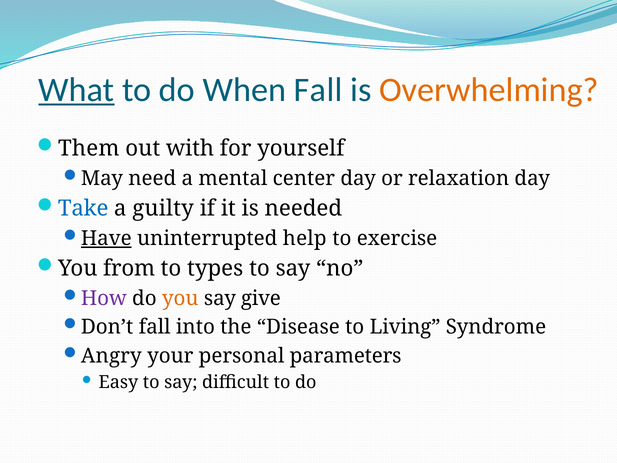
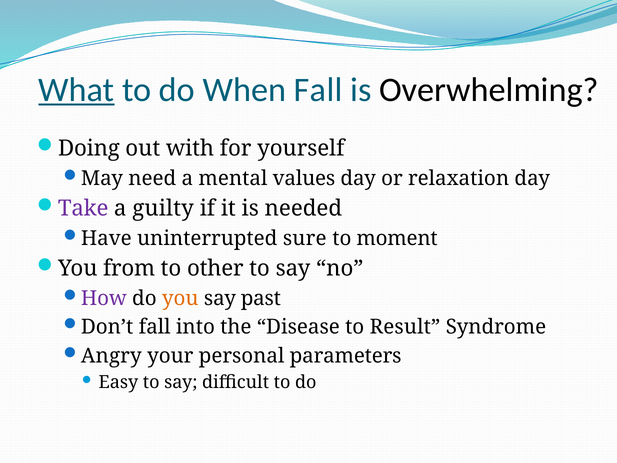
Overwhelming colour: orange -> black (489, 90)
Them: Them -> Doing (89, 149)
center: center -> values (304, 178)
Take colour: blue -> purple (83, 209)
Have underline: present -> none (106, 238)
help: help -> sure (305, 238)
exercise: exercise -> moment (397, 238)
types: types -> other (215, 268)
give: give -> past (261, 298)
Living: Living -> Result (405, 327)
